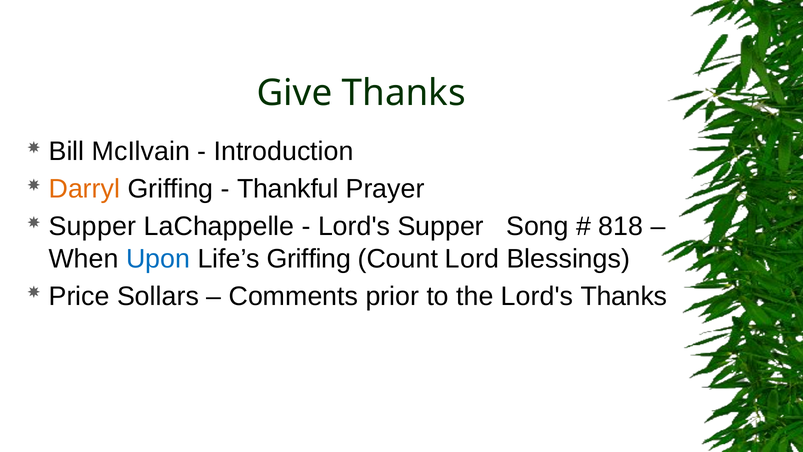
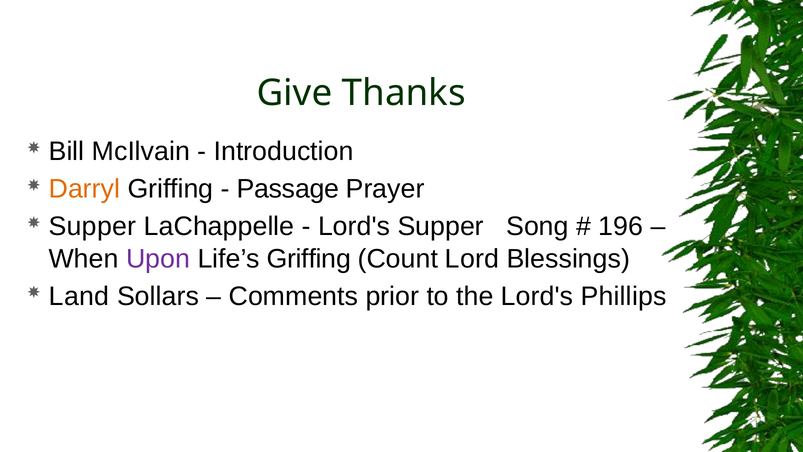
Thankful: Thankful -> Passage (288, 189)
818: 818 -> 196 (621, 226)
Upon colour: blue -> purple (158, 259)
Price: Price -> Land (79, 296)
Lord's Thanks: Thanks -> Phillips (624, 296)
